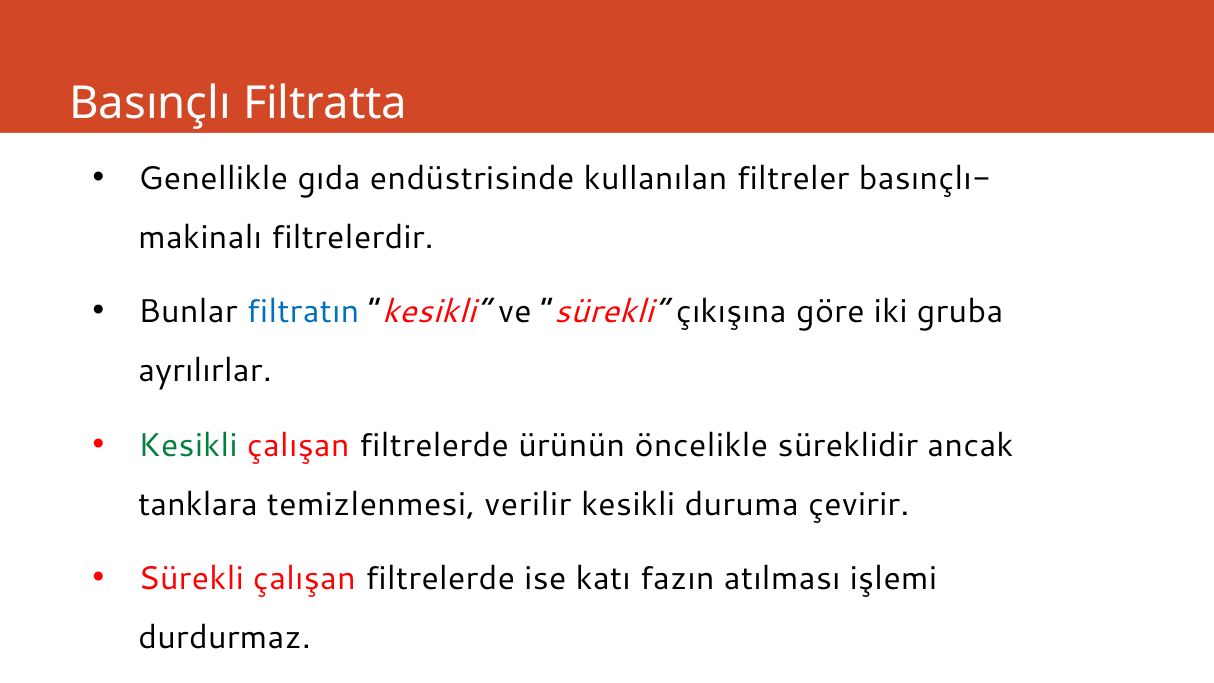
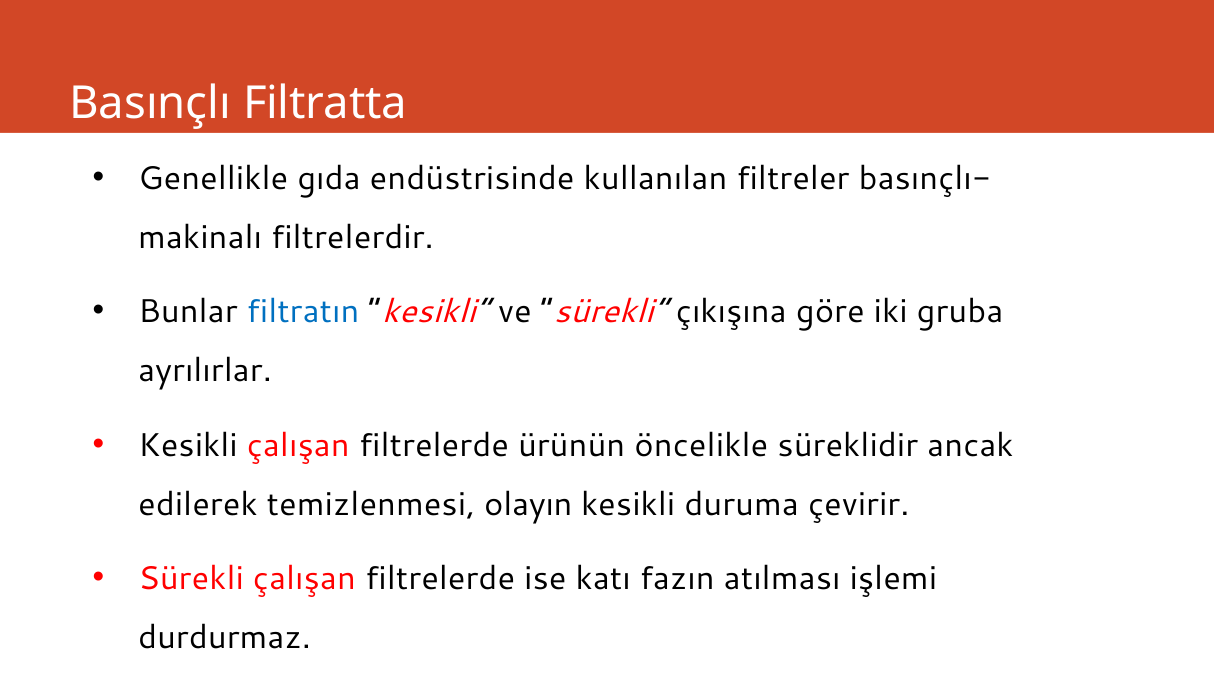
Kesikli colour: green -> black (188, 445)
tanklara: tanklara -> edilerek (198, 505)
verilir: verilir -> olayın (528, 505)
